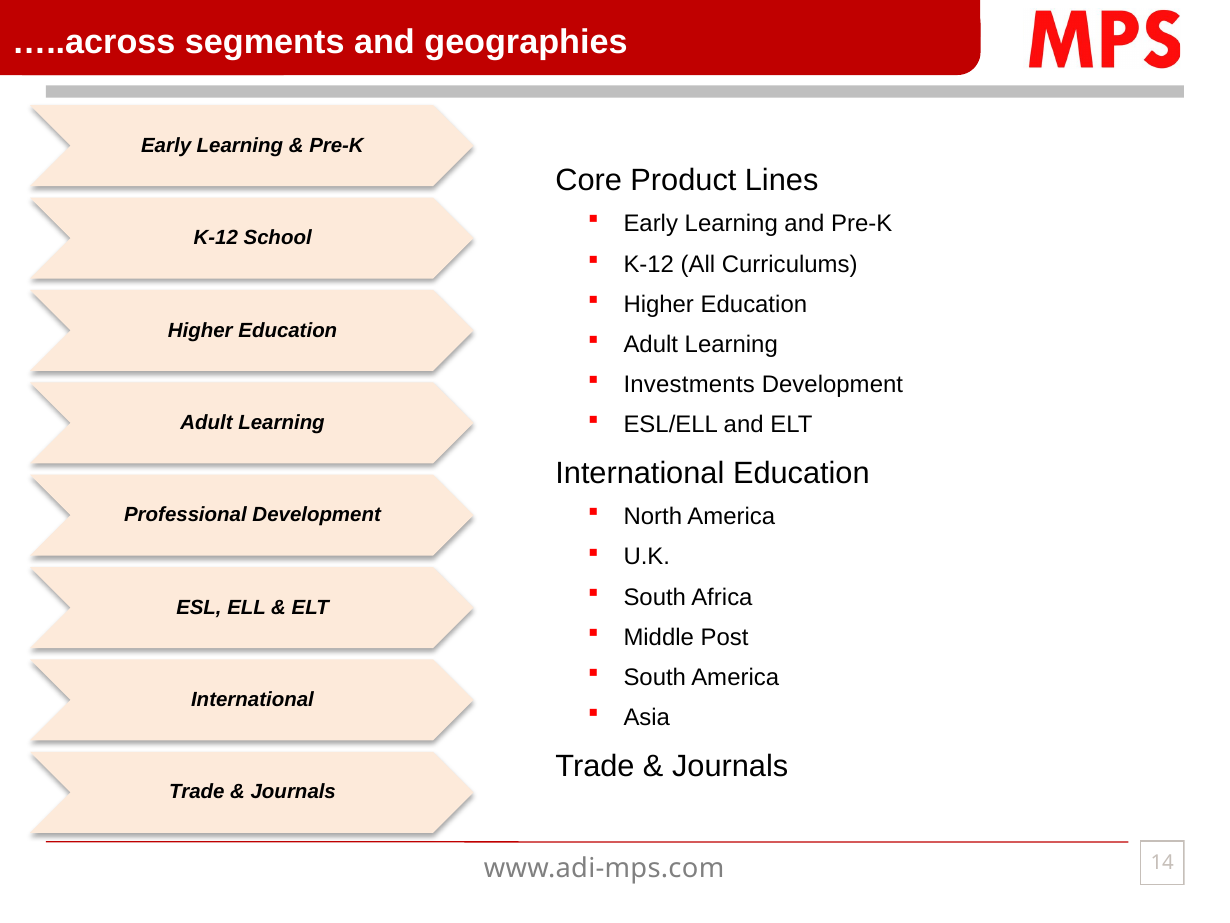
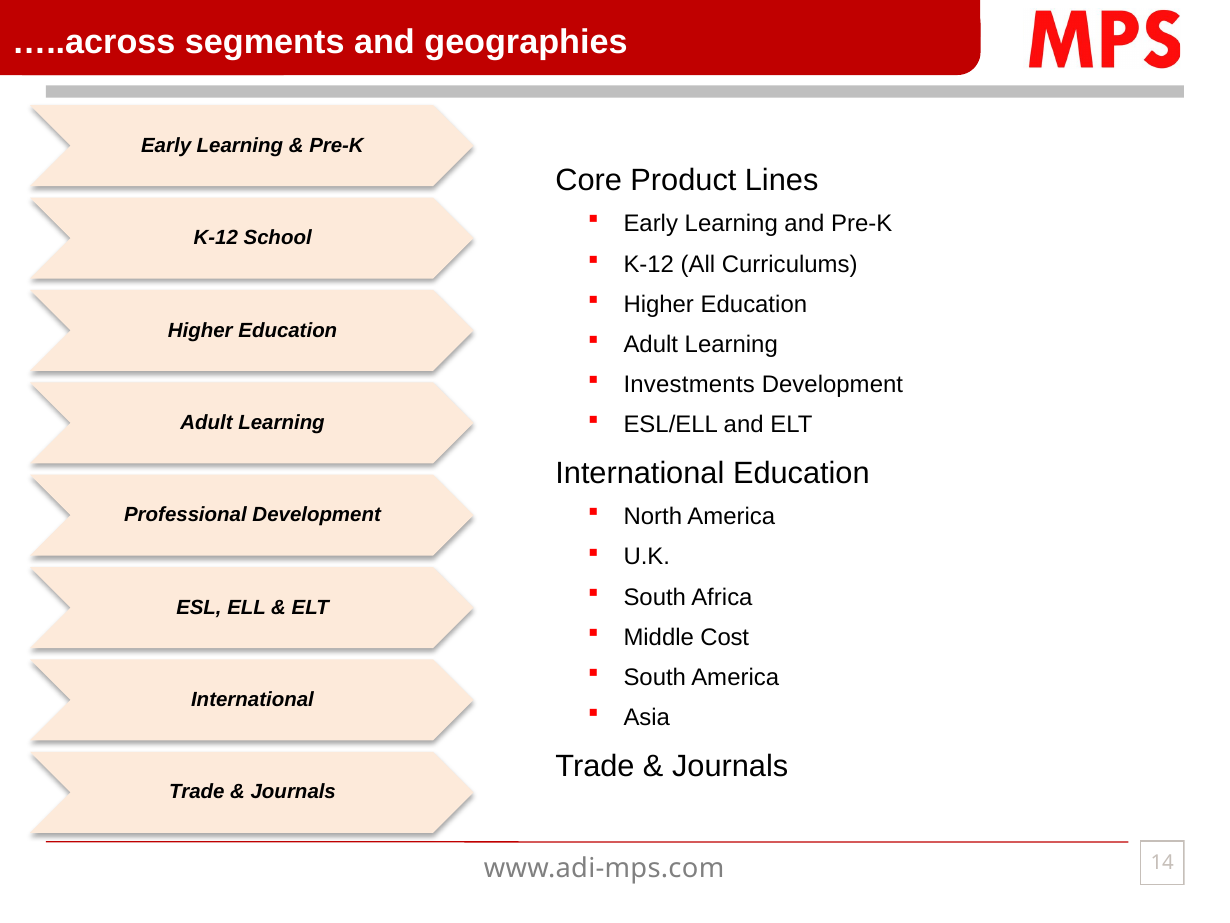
Post: Post -> Cost (725, 637)
